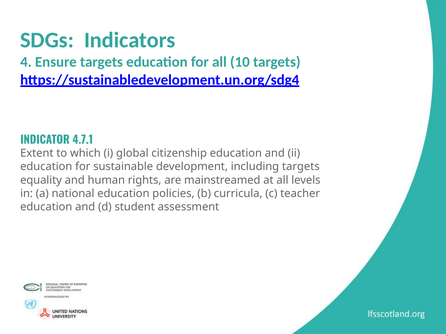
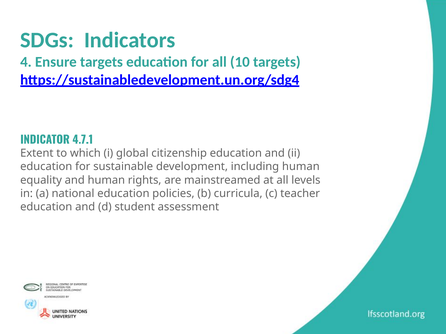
including targets: targets -> human (301, 167)
